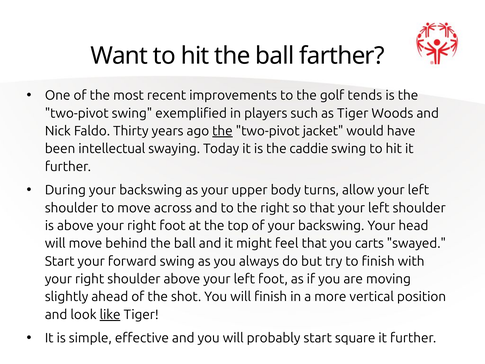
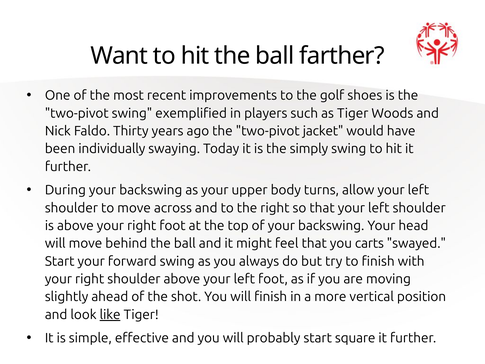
tends: tends -> shoes (365, 95)
the underline: present -> none (222, 131)
intellectual: intellectual -> individually (112, 149)
caddie: caddie -> simply (309, 149)
